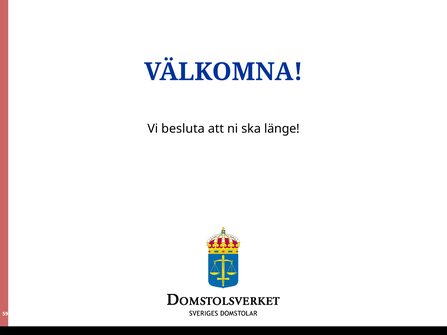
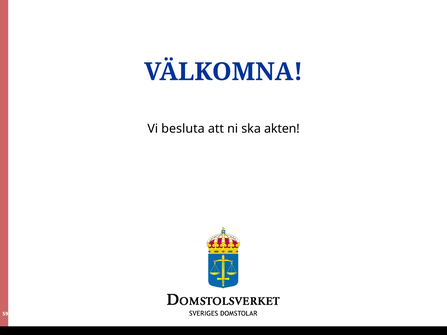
länge: länge -> akten (282, 129)
